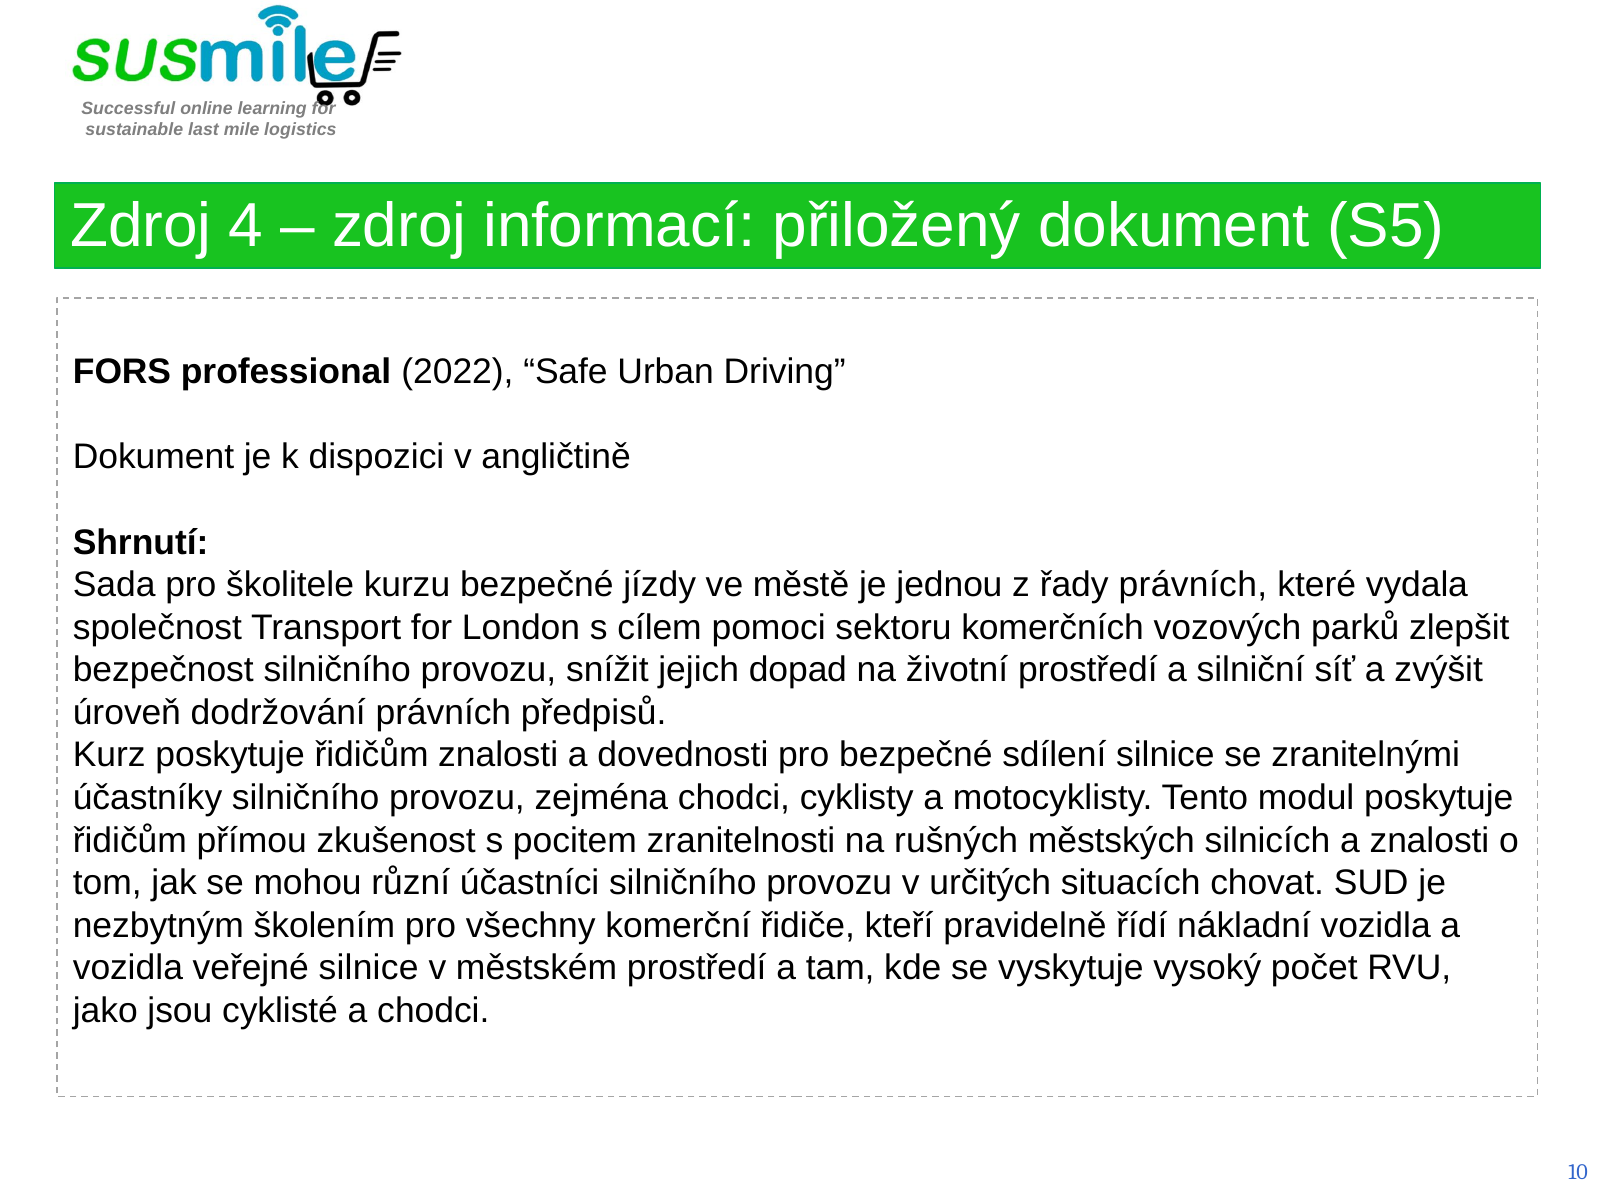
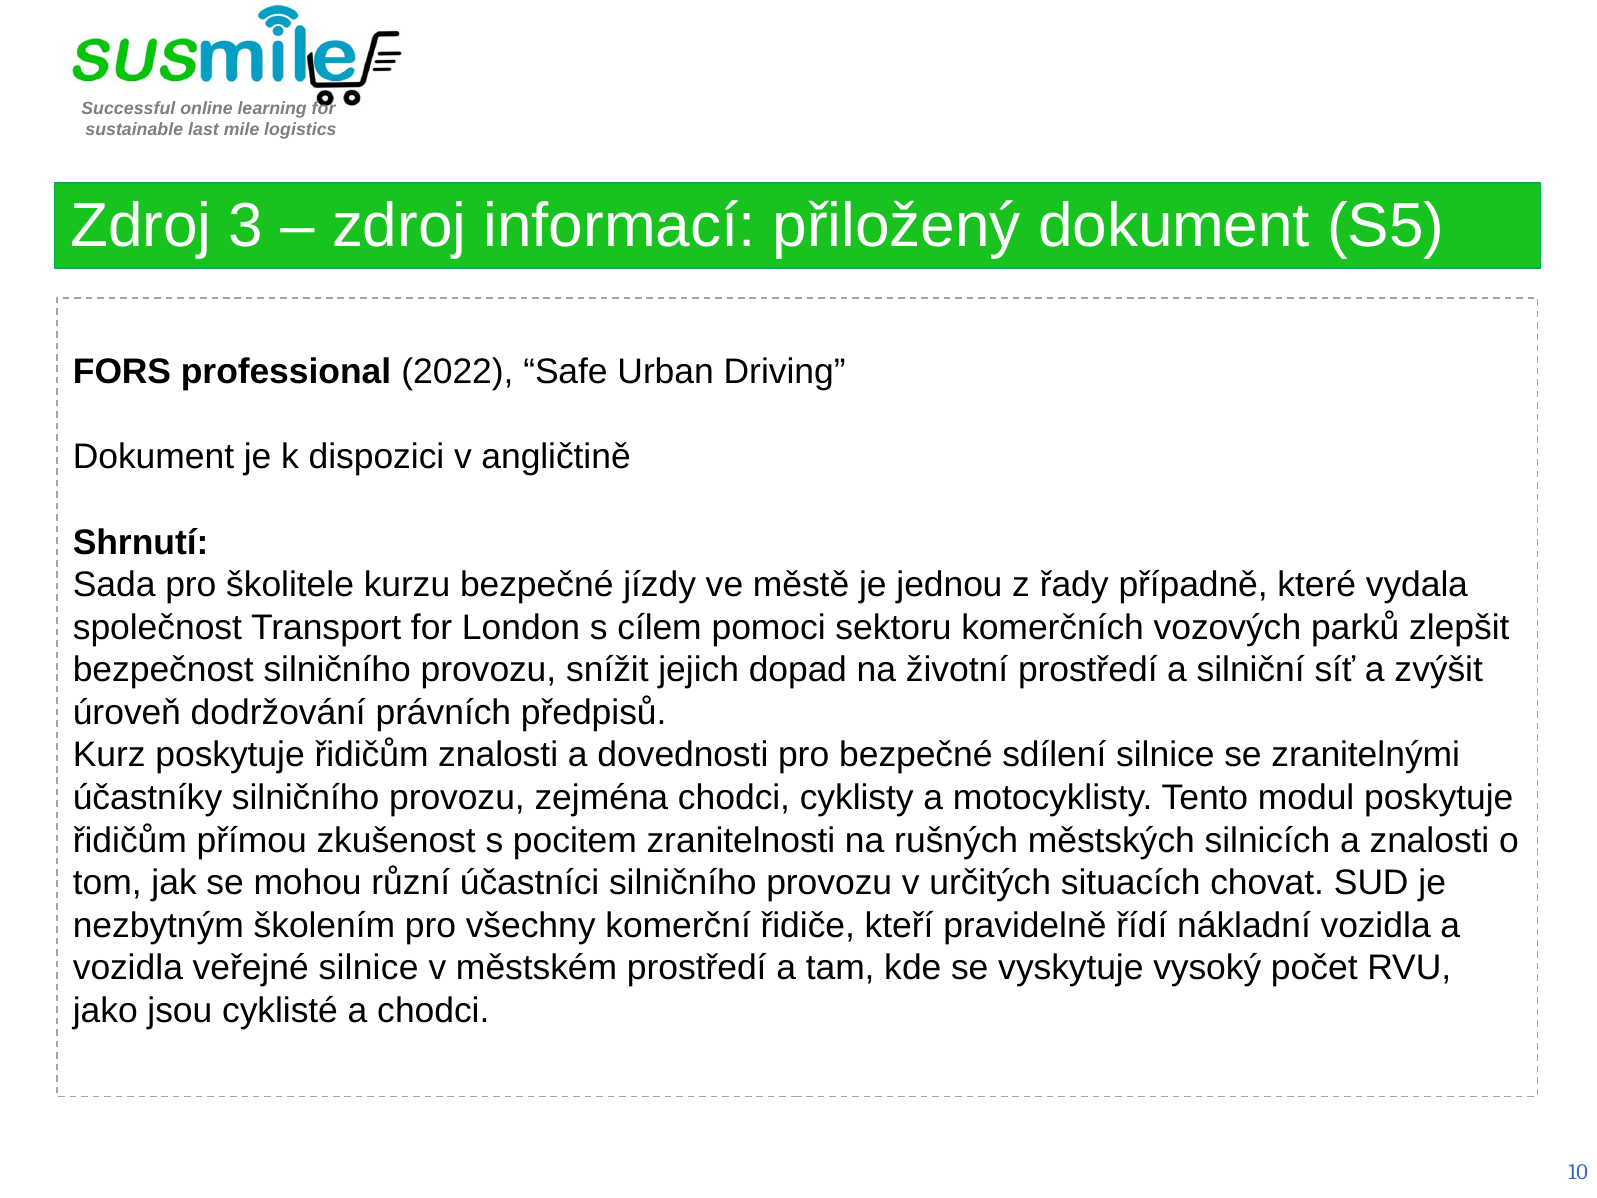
4: 4 -> 3 (246, 226)
řady právních: právních -> případně (1193, 585)
